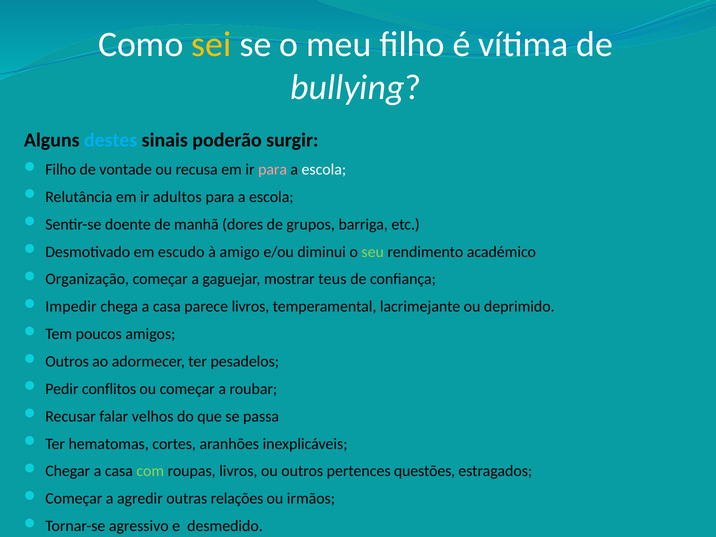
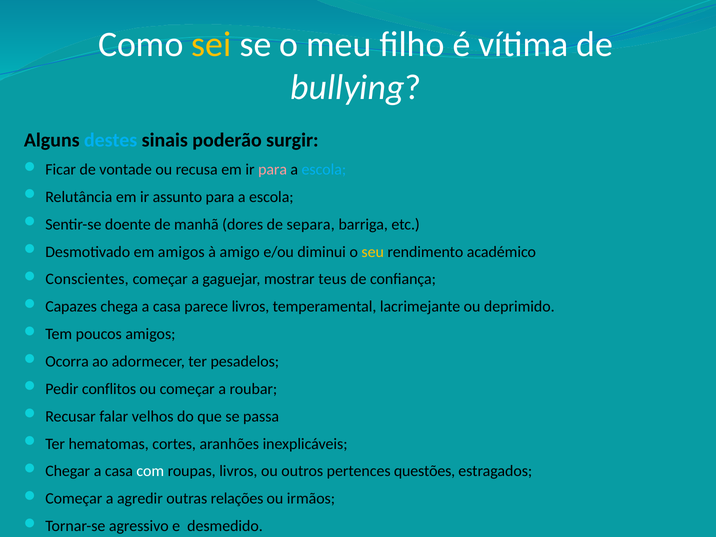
Filho: Filho -> Ficar (61, 170)
escola colour: white -> light blue (324, 170)
adultos: adultos -> assunto (177, 197)
grupos: grupos -> separa (311, 224)
em escudo: escudo -> amigos (181, 252)
seu colour: light green -> yellow (373, 252)
Organização: Organização -> Conscientes (87, 279)
Impedir: Impedir -> Capazes (71, 307)
Outros: Outros -> Ocorra (67, 362)
com colour: light green -> white (150, 471)
